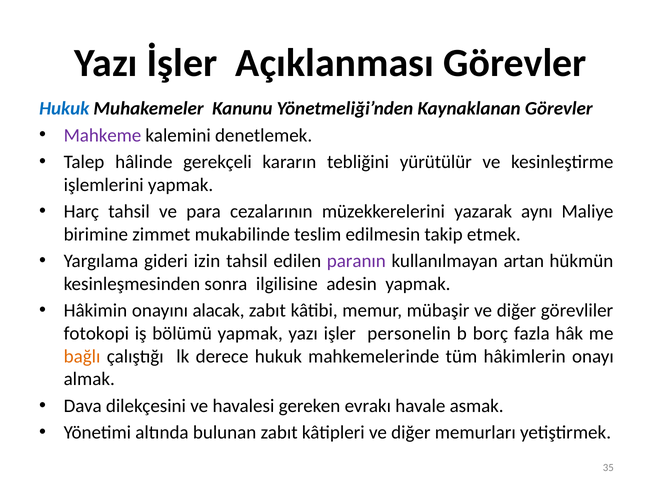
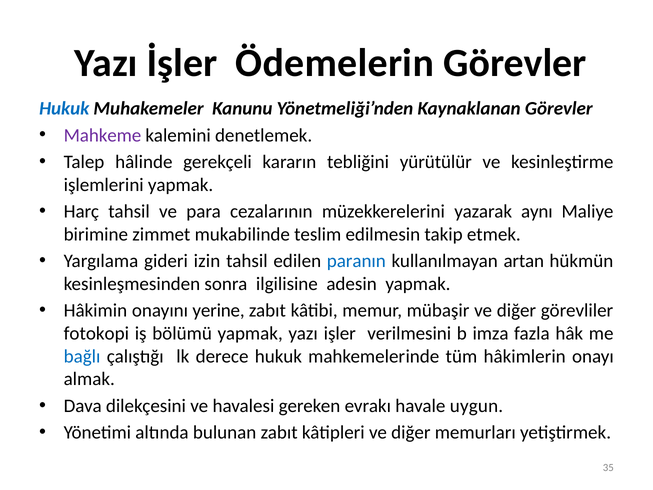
Açıklanması: Açıklanması -> Ödemelerin (335, 63)
paranın colour: purple -> blue (356, 261)
alacak: alacak -> yerine (219, 310)
personelin: personelin -> verilmesini (409, 333)
borç: borç -> imza (491, 333)
bağlı colour: orange -> blue (82, 356)
asmak: asmak -> uygun (476, 406)
